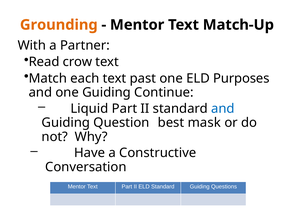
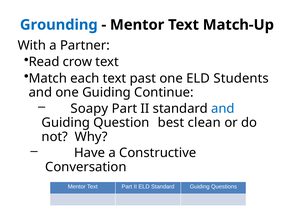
Grounding colour: orange -> blue (59, 25)
Purposes: Purposes -> Students (241, 78)
Liquid: Liquid -> Soapy (89, 109)
mask: mask -> clean (204, 123)
